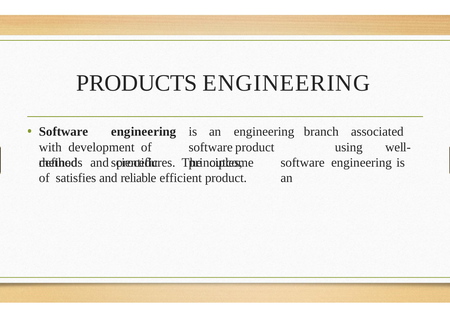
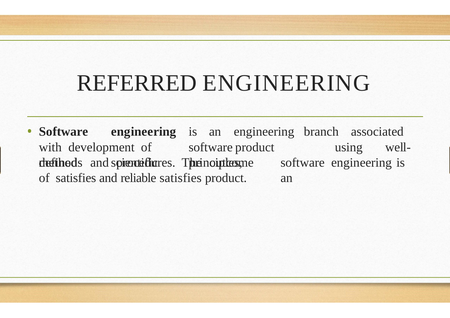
PRODUCTS: PRODUCTS -> REFERRED (137, 83)
reliable efficient: efficient -> satisfies (181, 178)
